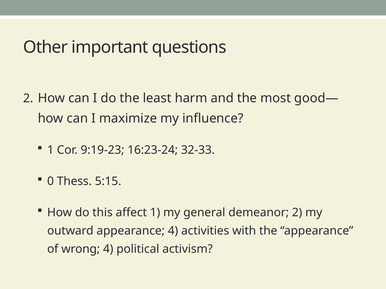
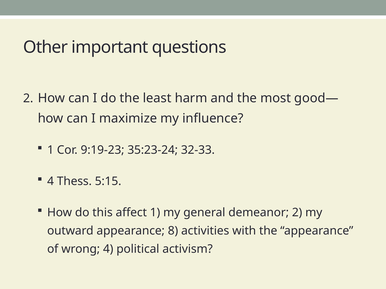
16:23-24: 16:23-24 -> 35:23-24 (153, 150)
0: 0 -> 4 (51, 182)
appearance 4: 4 -> 8 (173, 231)
